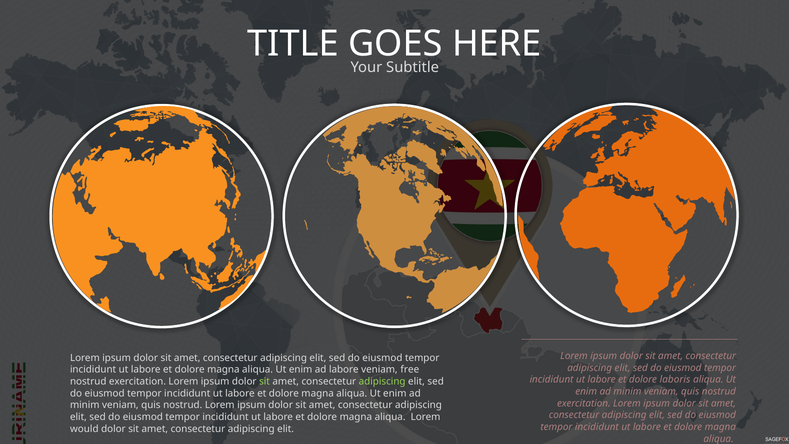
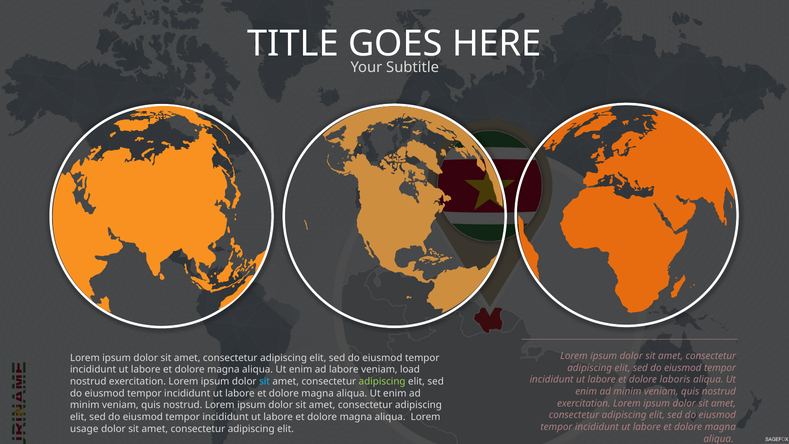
free: free -> load (410, 369)
sit colour: light green -> light blue (265, 381)
would: would -> usage (84, 429)
